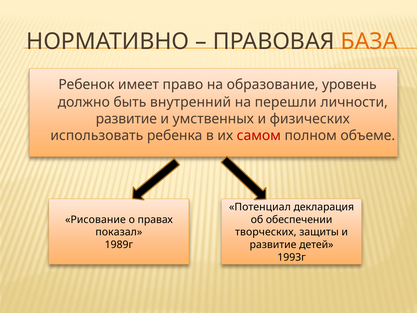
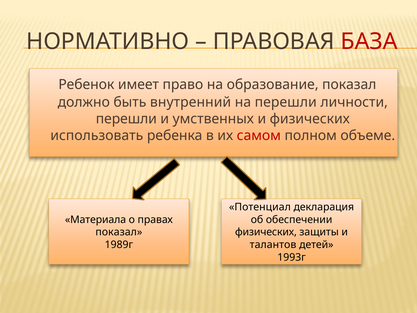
БАЗА colour: orange -> red (369, 42)
образование уровень: уровень -> показал (349, 84)
развитие: развитие -> перешли (126, 119)
Рисование: Рисование -> Материала (96, 220)
творческих: творческих -> физических (266, 232)
развитие: развитие -> талантов (273, 245)
